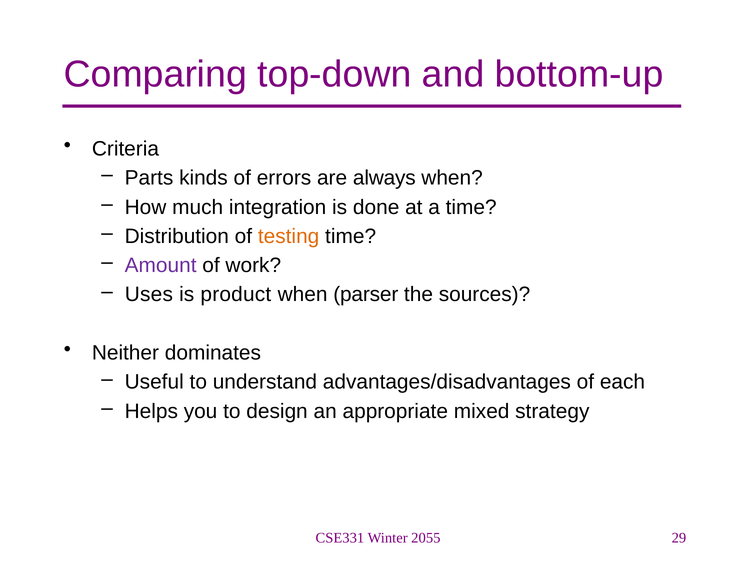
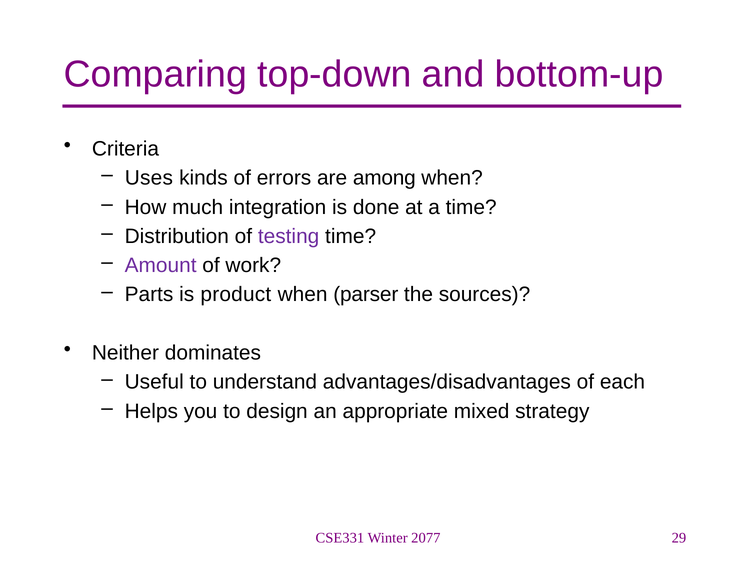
Parts: Parts -> Uses (149, 178)
always: always -> among (384, 178)
testing colour: orange -> purple (289, 236)
Uses: Uses -> Parts (149, 295)
2055: 2055 -> 2077 (426, 539)
